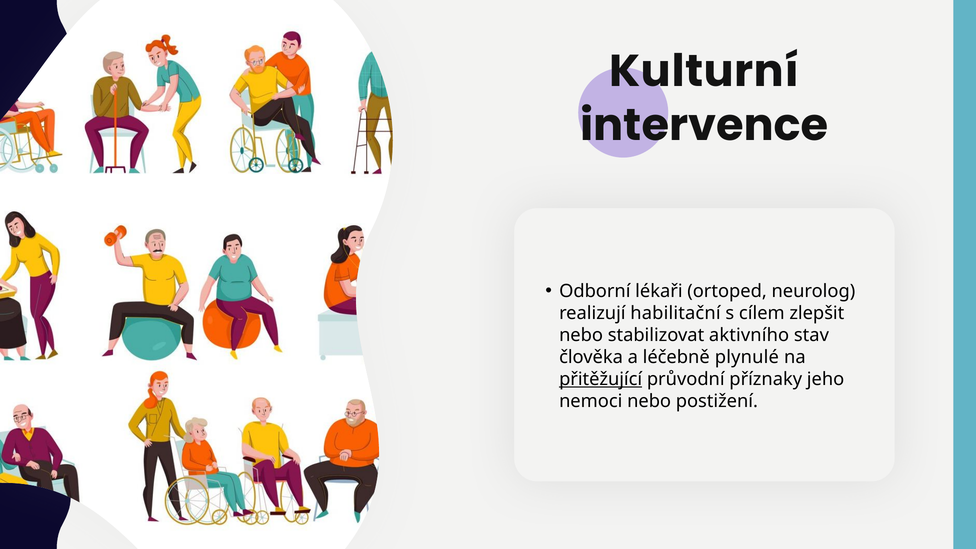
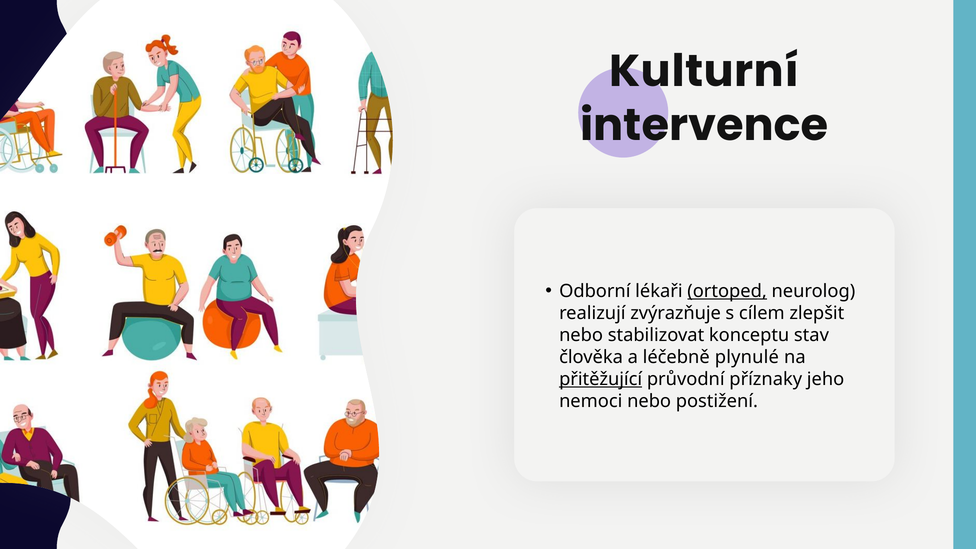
ortoped underline: none -> present (727, 291)
habilitační: habilitační -> zvýrazňuje (676, 313)
aktivního: aktivního -> konceptu (749, 335)
